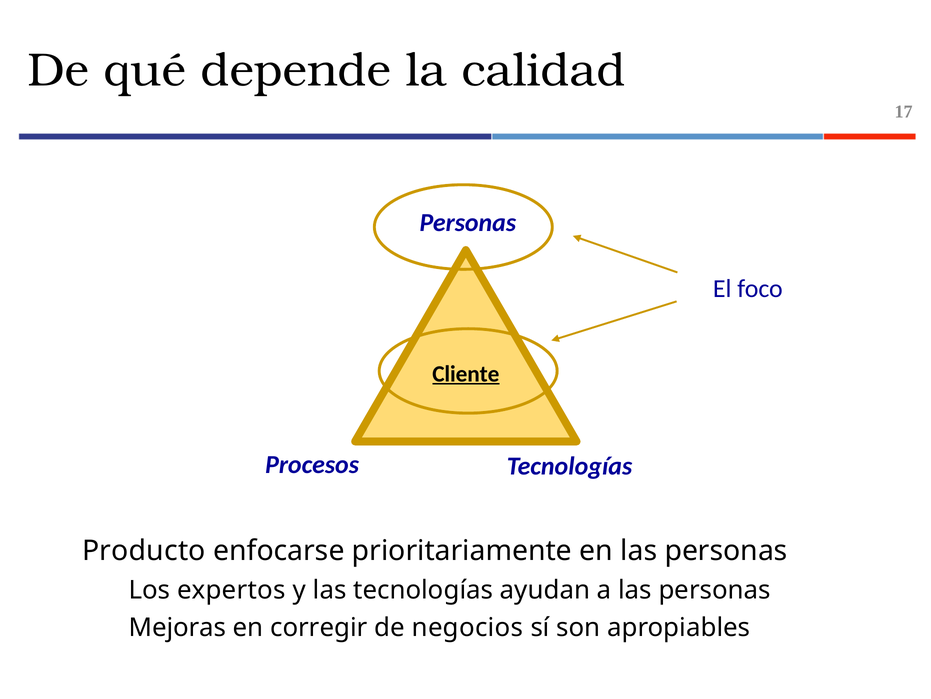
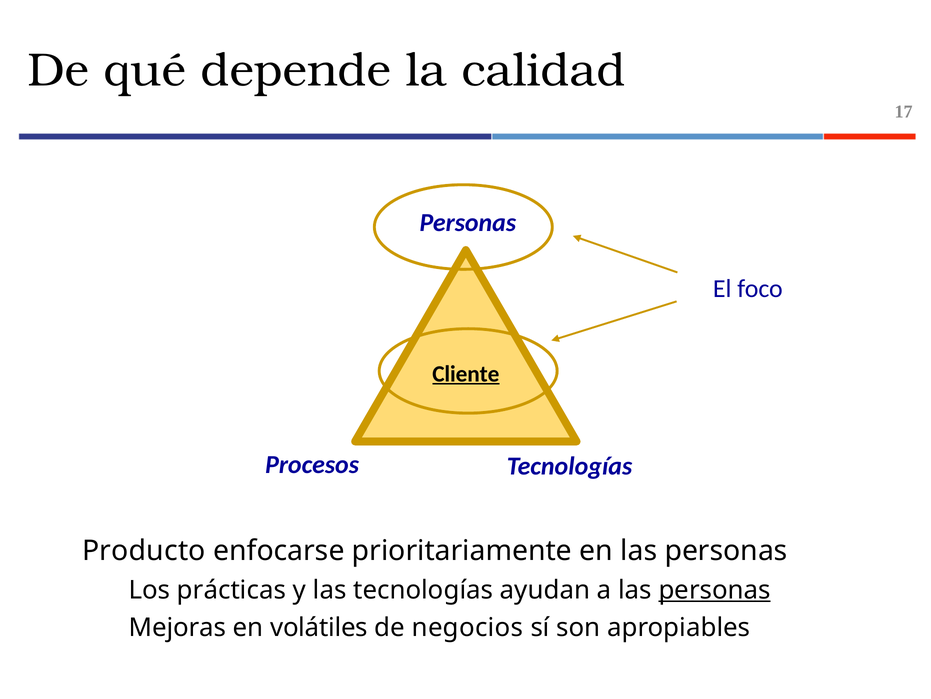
expertos: expertos -> prácticas (231, 590)
personas underline: none -> present (715, 590)
corregir: corregir -> volátiles (319, 627)
